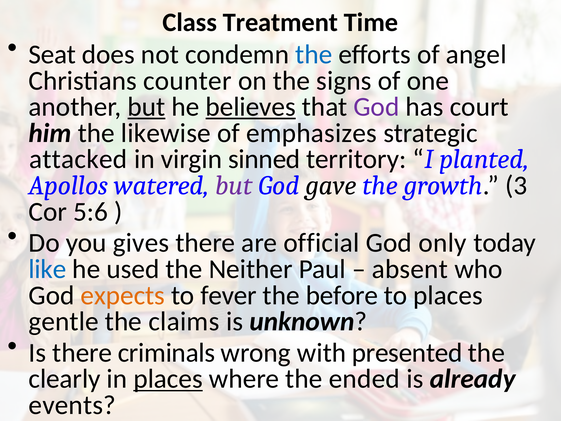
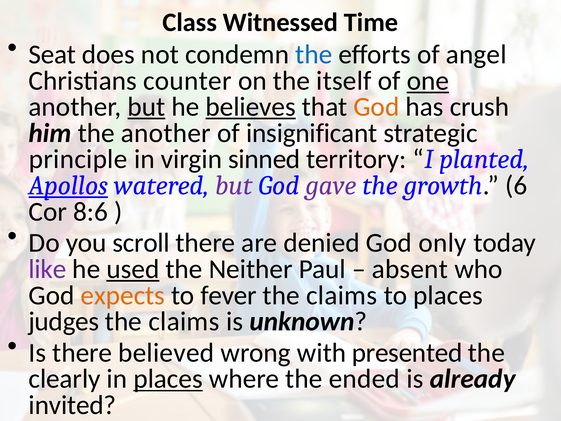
Treatment: Treatment -> Witnessed (280, 22)
signs: signs -> itself (344, 81)
one underline: none -> present (428, 81)
God colour: purple -> orange (376, 107)
court: court -> crush (479, 107)
the likewise: likewise -> another (166, 133)
emphasizes: emphasizes -> insignificant (312, 133)
attacked: attacked -> principle (78, 159)
Apollos underline: none -> present (68, 185)
gave colour: black -> purple (331, 185)
3: 3 -> 6 (516, 185)
5:6: 5:6 -> 8:6 (91, 212)
gives: gives -> scroll (141, 243)
official: official -> denied (322, 243)
like colour: blue -> purple (47, 269)
used underline: none -> present (133, 269)
before: before -> claims (342, 295)
gentle: gentle -> judges (64, 321)
criminals: criminals -> believed (166, 353)
events: events -> invited (72, 405)
